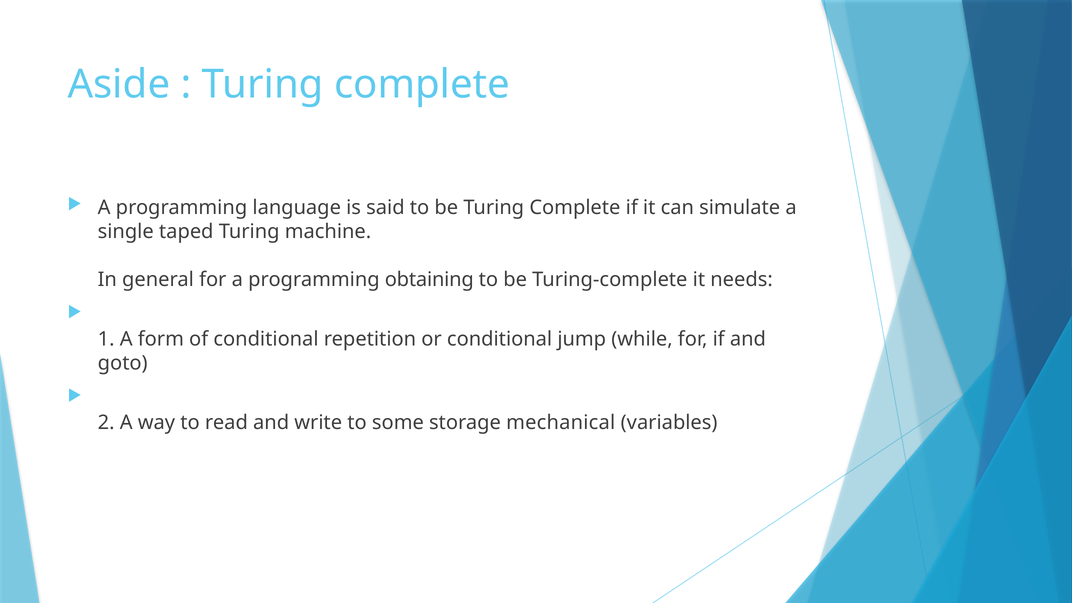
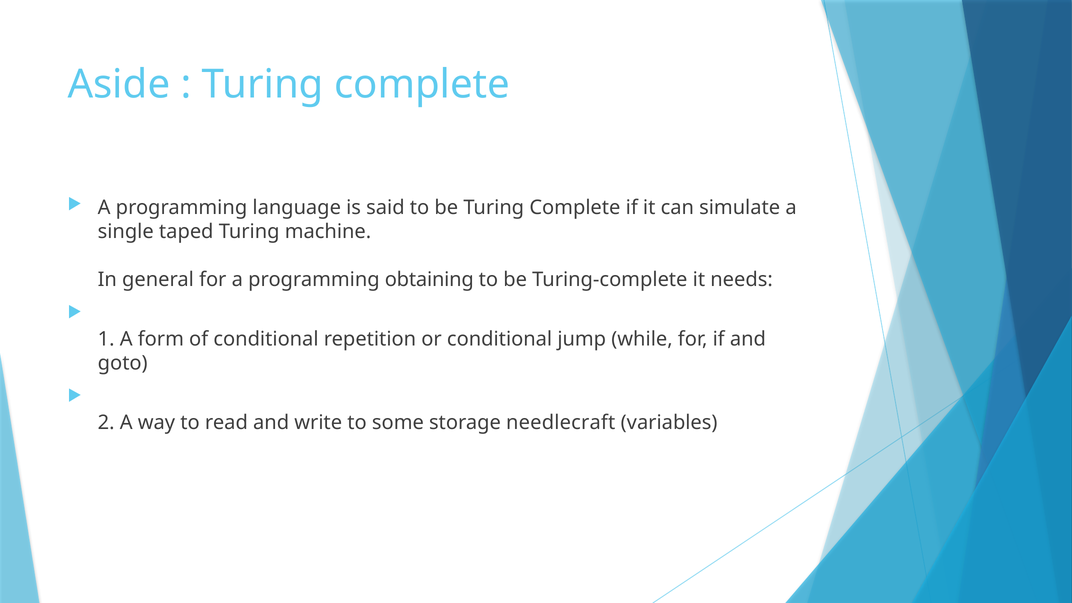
mechanical: mechanical -> needlecraft (561, 423)
